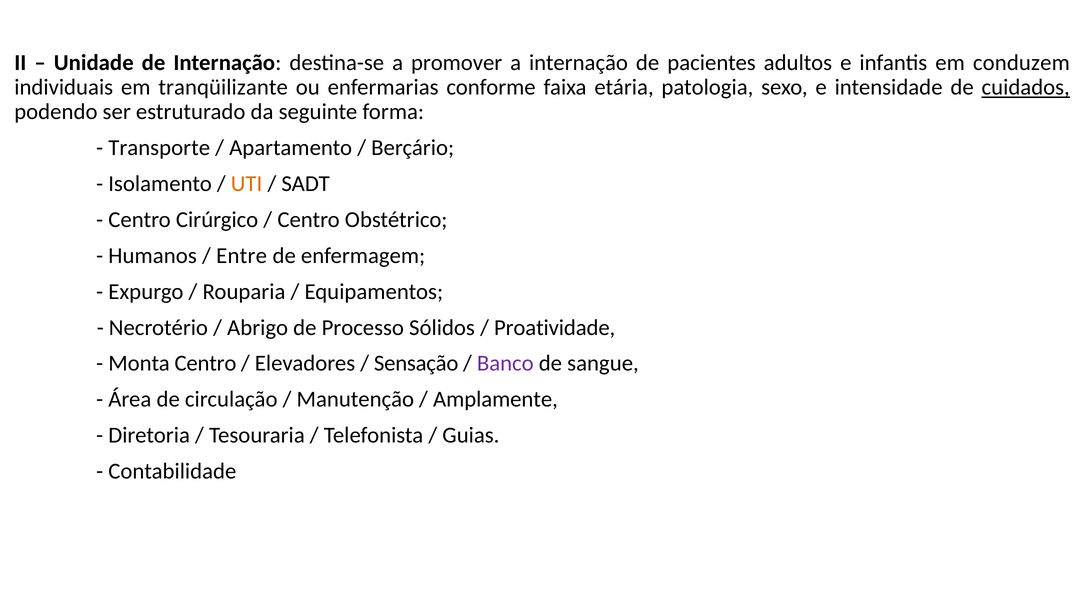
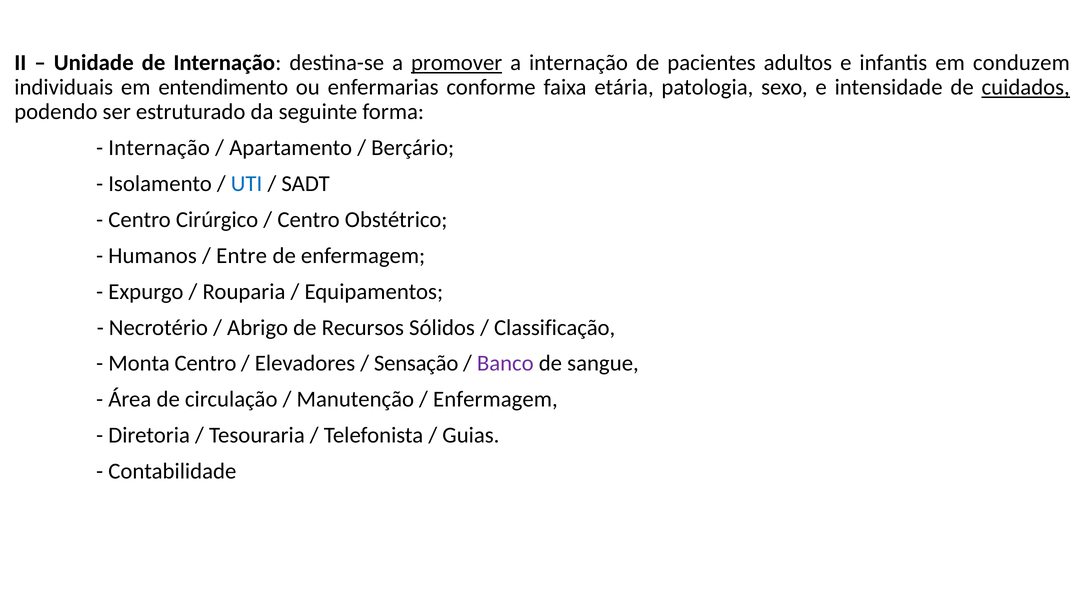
promover underline: none -> present (457, 63)
tranqüilizante: tranqüilizante -> entendimento (223, 87)
Transporte: Transporte -> Internação (159, 148)
UTI colour: orange -> blue (247, 184)
Processo: Processo -> Recursos (363, 328)
Proatividade: Proatividade -> Classificação (555, 328)
Amplamente: Amplamente -> Enfermagem (495, 400)
